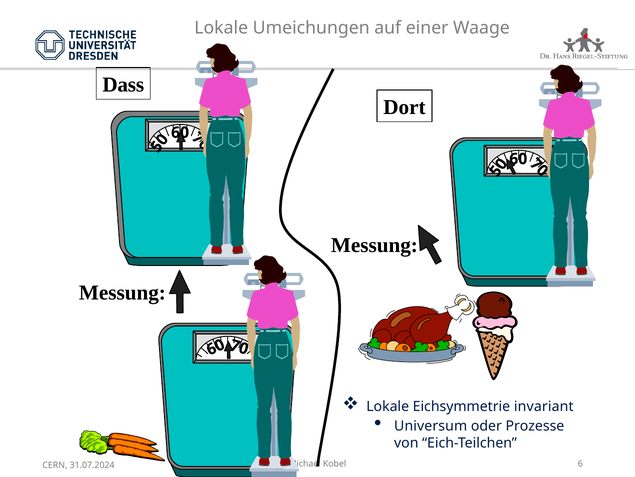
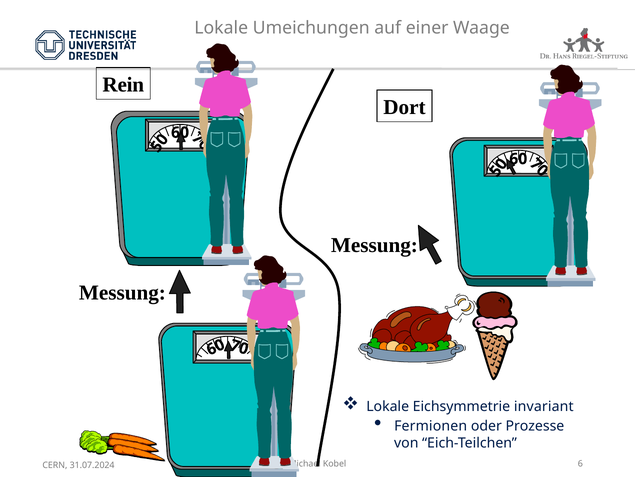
Dass: Dass -> Rein (123, 85)
Universum: Universum -> Fermionen (431, 426)
